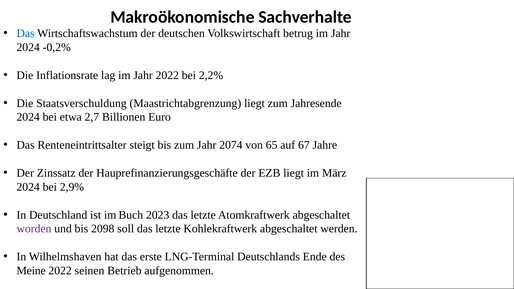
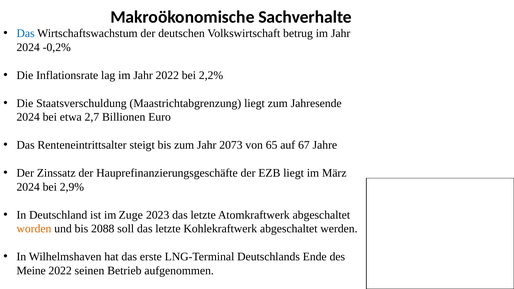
2074: 2074 -> 2073 (231, 145)
Buch: Buch -> Zuge (131, 215)
worden colour: purple -> orange (34, 229)
2098: 2098 -> 2088 (103, 229)
